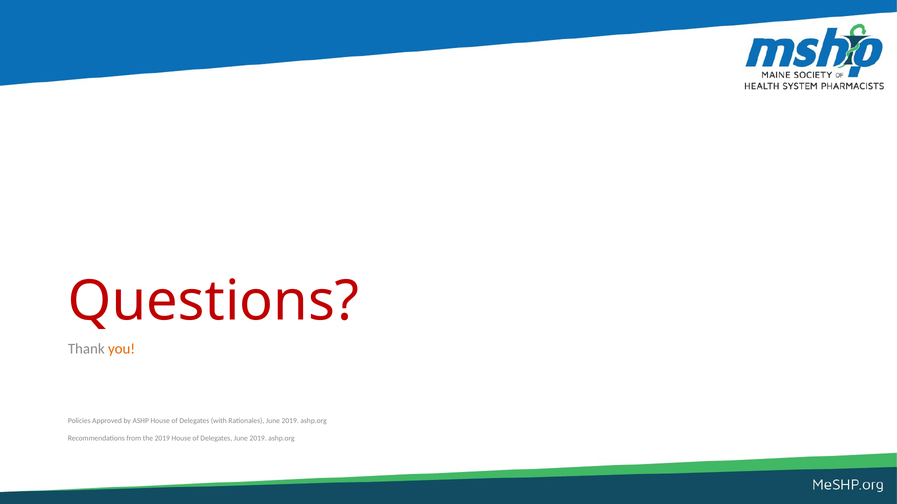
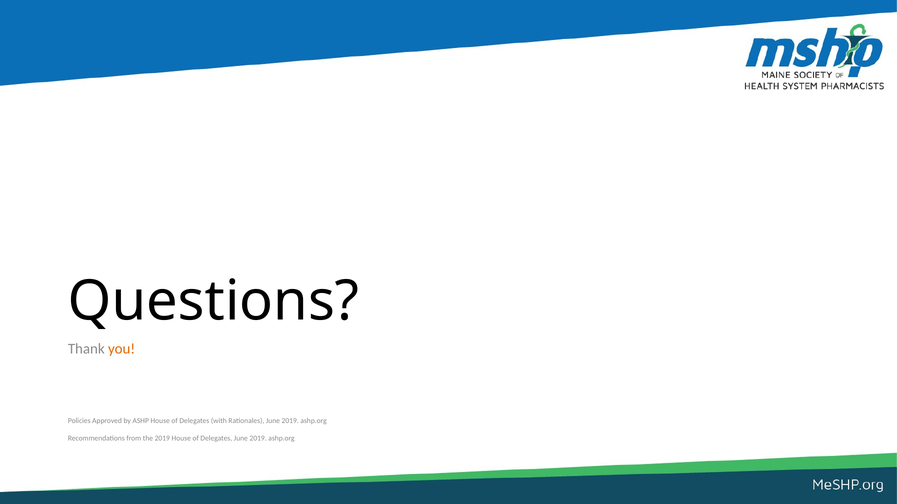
Questions colour: red -> black (214, 302)
